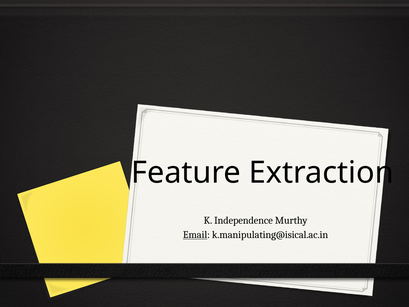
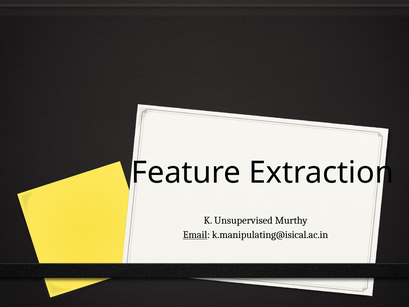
Independence: Independence -> Unsupervised (243, 220)
